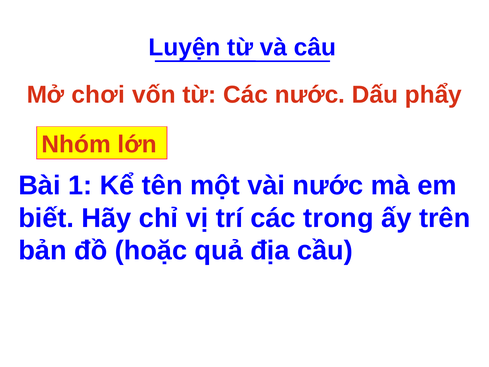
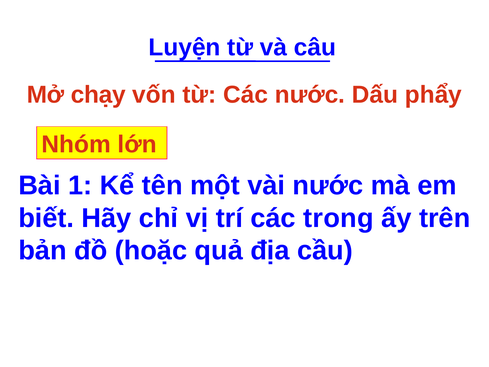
chơi: chơi -> chạy (98, 95)
